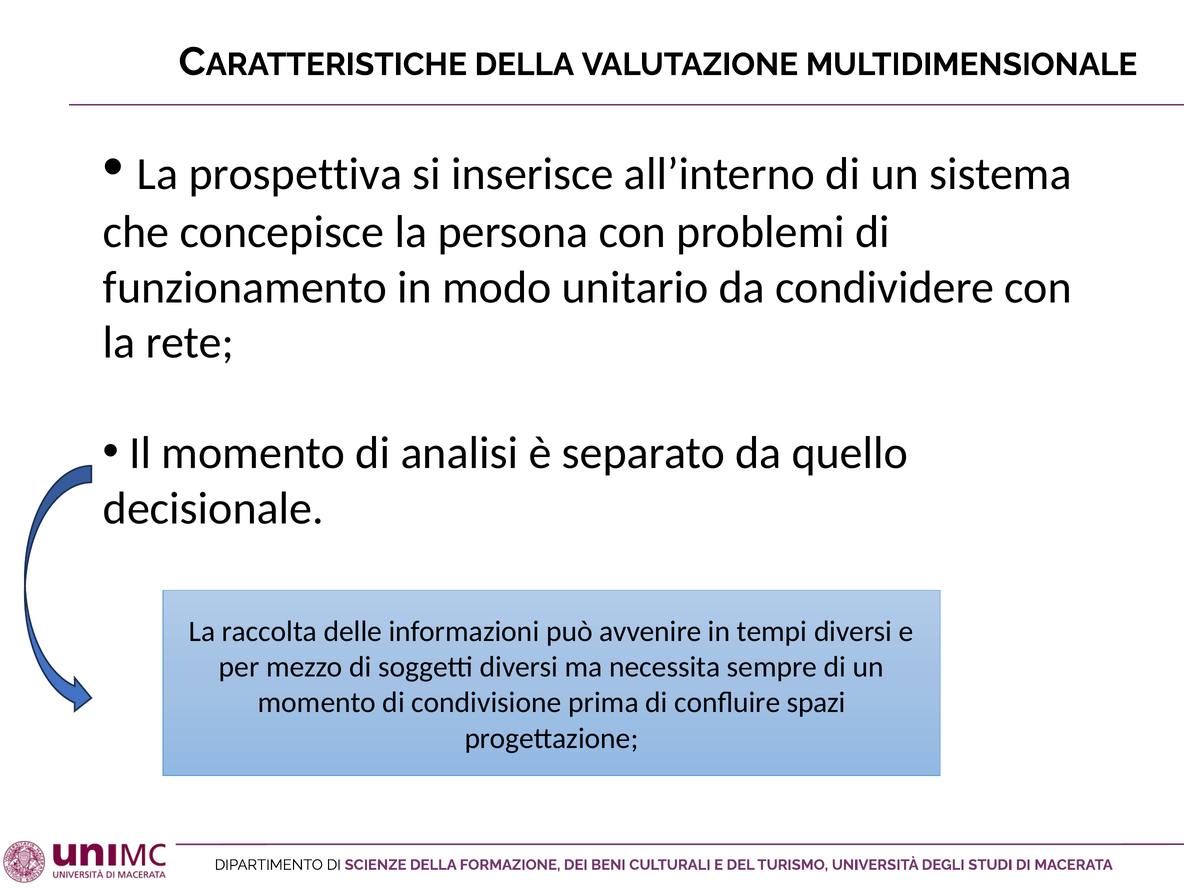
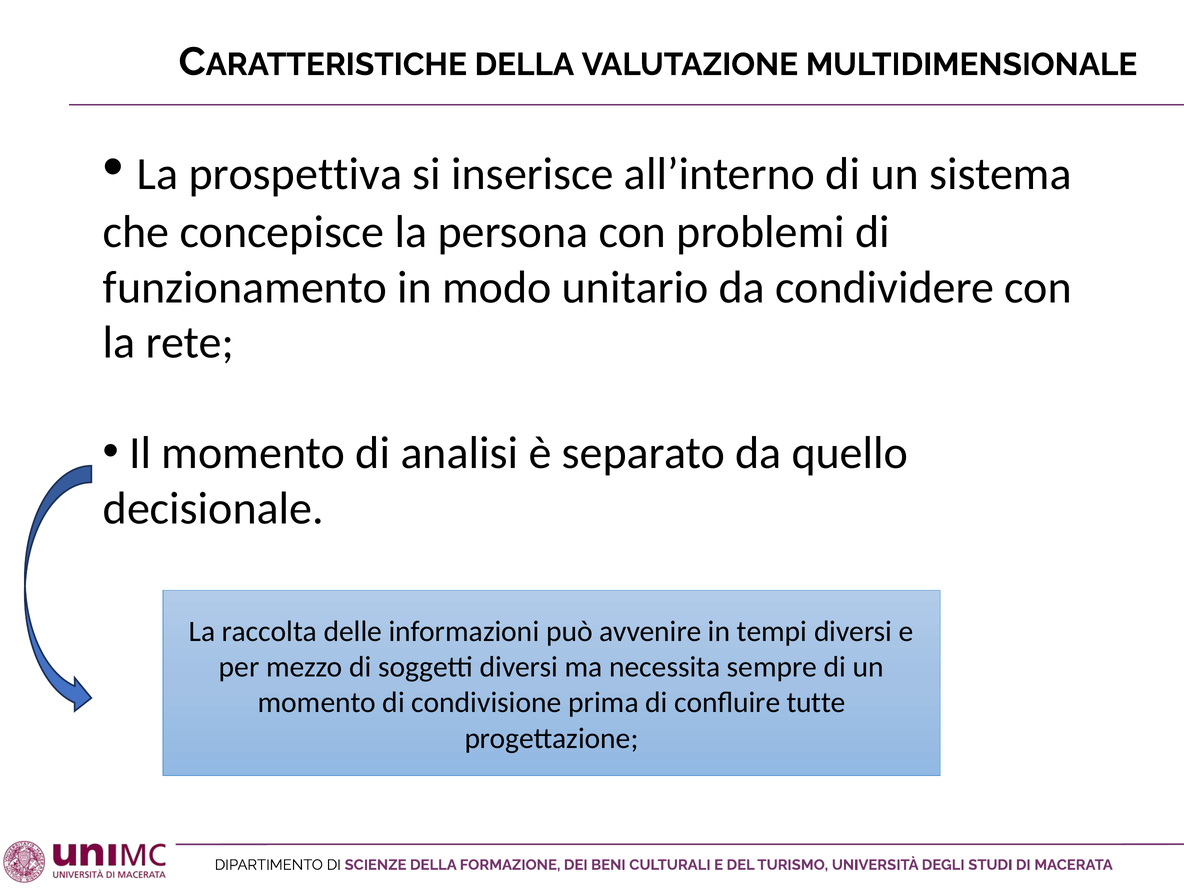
spazi: spazi -> tutte (816, 703)
